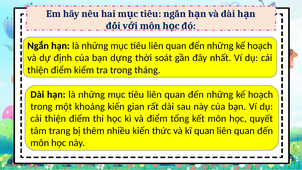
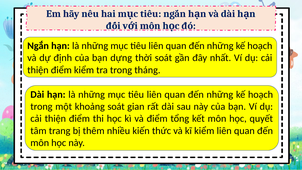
khoảng kiến: kiến -> soát (116, 106)
kĩ quan: quan -> kiểm (204, 131)
